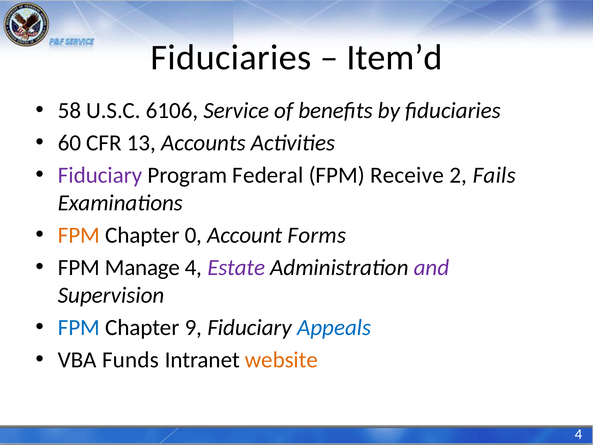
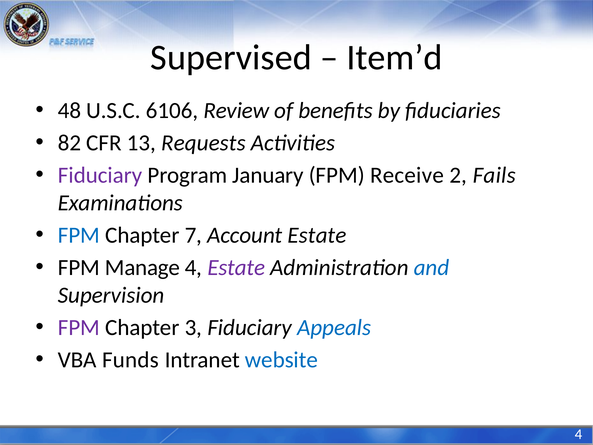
Fiduciaries: Fiduciaries -> Supervised (231, 57)
58: 58 -> 48 (70, 110)
Service: Service -> Review (236, 110)
60: 60 -> 82 (70, 143)
Accounts: Accounts -> Requests (203, 143)
Federal: Federal -> January (268, 175)
FPM colour: orange -> blue (79, 235)
0: 0 -> 7 (193, 235)
Account Forms: Forms -> Estate (317, 235)
and colour: purple -> blue (432, 267)
FPM colour: blue -> purple (79, 327)
9: 9 -> 3 (193, 327)
website colour: orange -> blue (281, 360)
